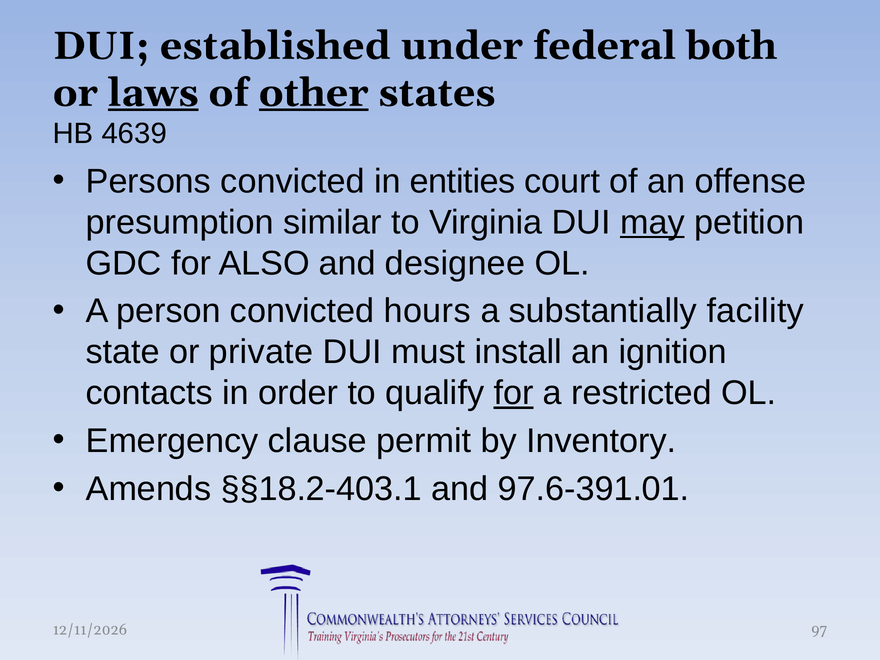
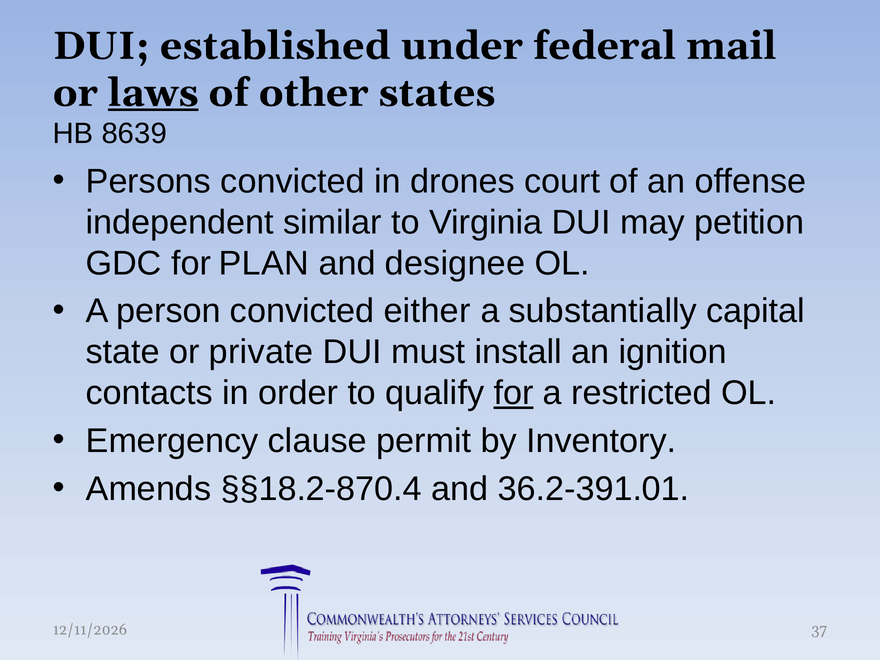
both: both -> mail (731, 46)
other underline: present -> none (314, 93)
4639: 4639 -> 8639 (134, 133)
entities: entities -> drones (462, 181)
presumption: presumption -> independent (180, 222)
may underline: present -> none (652, 222)
ALSO: ALSO -> PLAN (264, 263)
hours: hours -> either (427, 311)
facility: facility -> capital (756, 311)
§§18.2-403.1: §§18.2-403.1 -> §§18.2-870.4 (321, 489)
97.6-391.01: 97.6-391.01 -> 36.2-391.01 (594, 489)
97: 97 -> 37 (819, 630)
